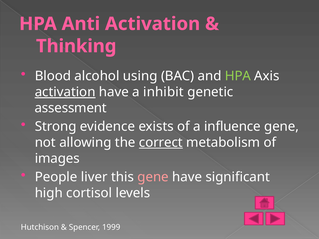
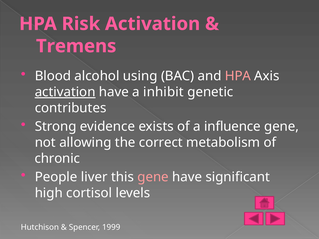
Anti: Anti -> Risk (81, 24)
Thinking: Thinking -> Tremens (76, 46)
HPA colour: light green -> pink (238, 76)
assessment: assessment -> contributes (71, 108)
correct underline: present -> none (161, 143)
images: images -> chronic (57, 159)
